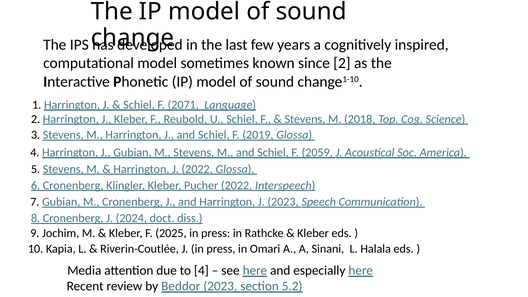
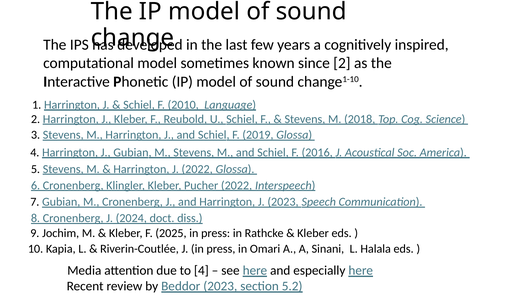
2071: 2071 -> 2010 (183, 105)
2059: 2059 -> 2016 (317, 152)
